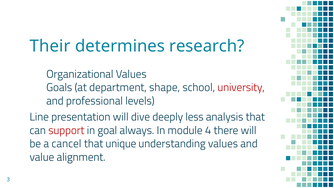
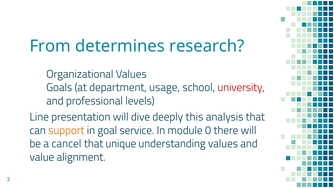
Their: Their -> From (50, 46)
shape: shape -> usage (165, 87)
less: less -> this (194, 117)
support colour: red -> orange (66, 130)
always: always -> service (137, 130)
4: 4 -> 0 (208, 130)
